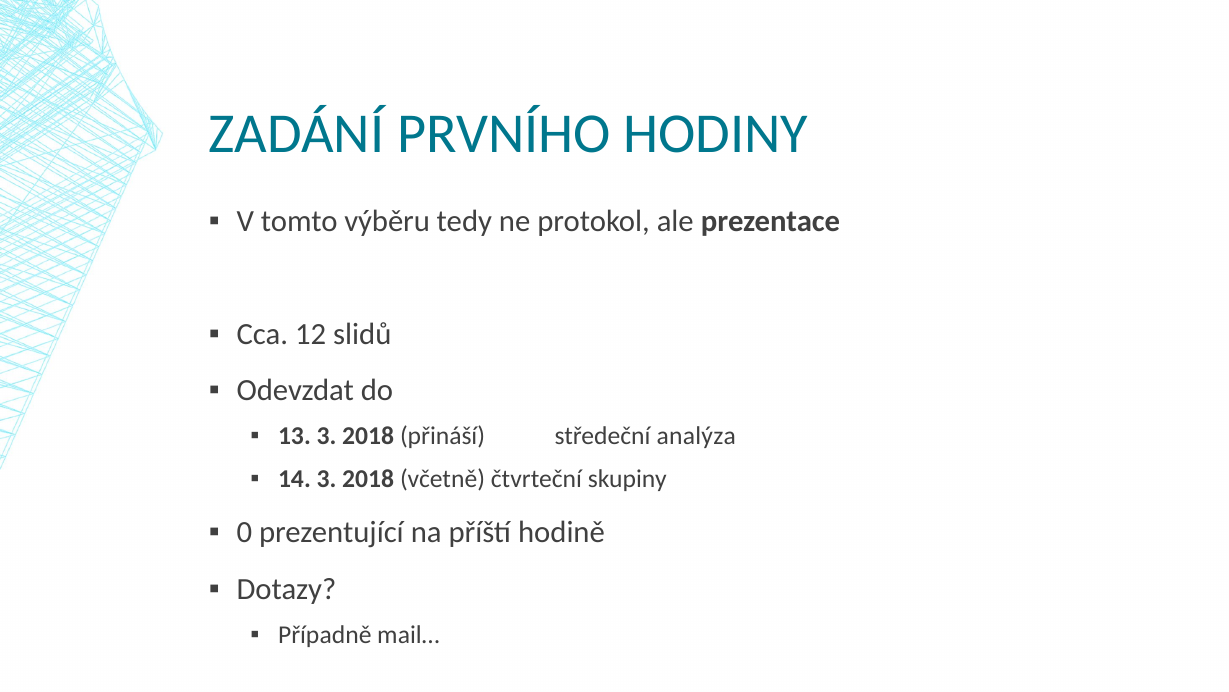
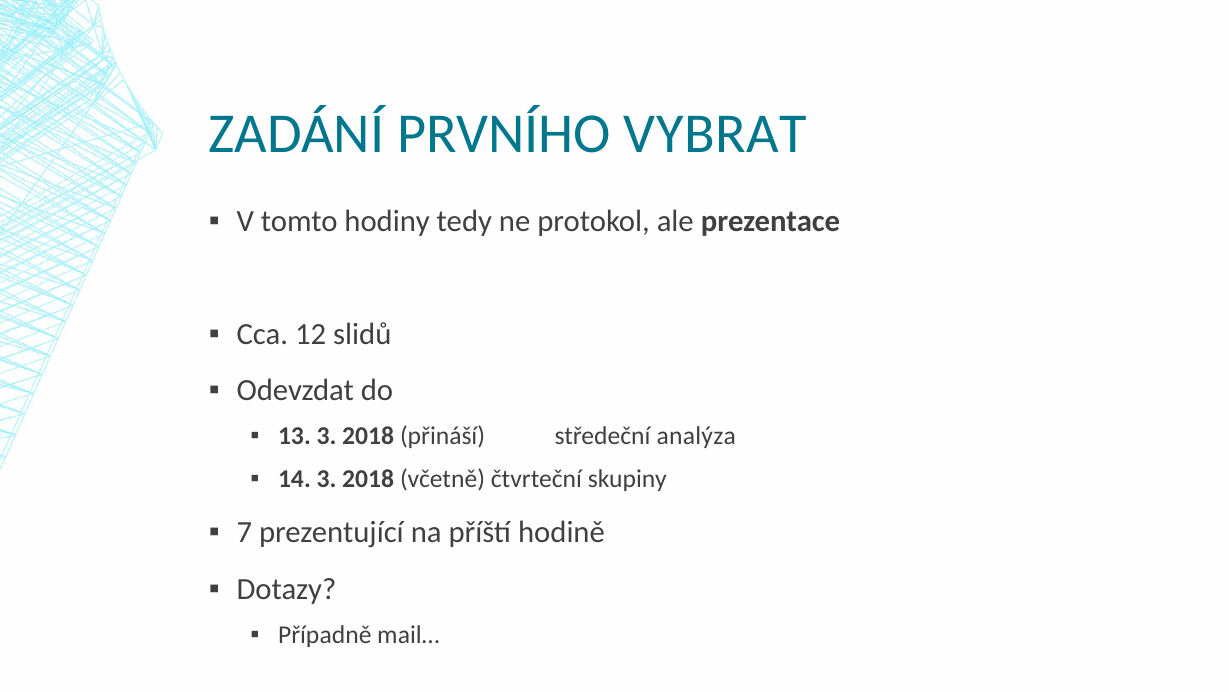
HODINY: HODINY -> VYBRAT (716, 134)
výběru: výběru -> hodiny (387, 221)
0: 0 -> 7 (244, 532)
